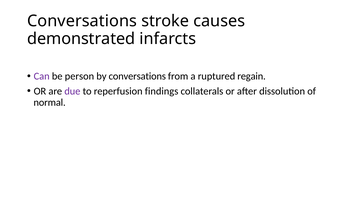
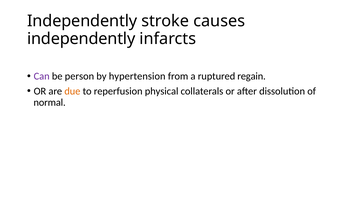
Conversations: Conversations -> Independently (82, 21)
demonstrated: demonstrated -> independently (81, 39)
by conversations: conversations -> hypertension (137, 76)
due colour: purple -> orange (72, 91)
findings: findings -> physical (162, 91)
